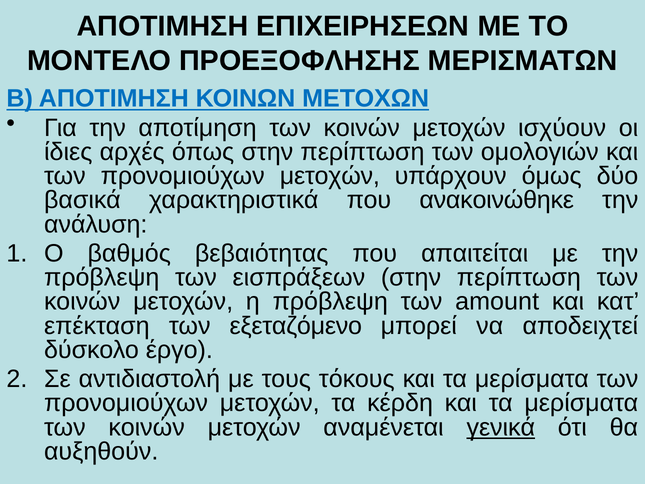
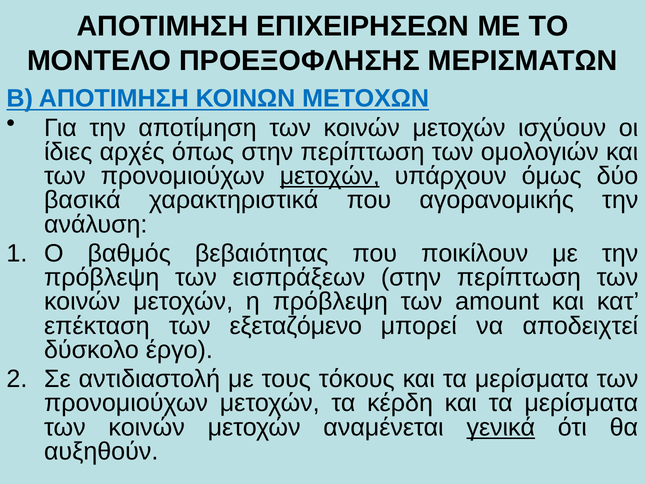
μετοχών underline: none -> present (330, 176)
ανακοινώθηκε: ανακοινώθηκε -> αγορανομικής (497, 200)
απαιτείται: απαιτείται -> ποικίλουν (475, 253)
